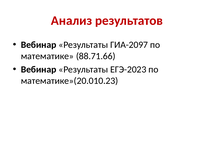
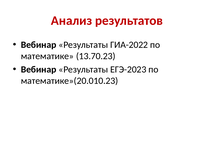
ГИА-2097: ГИА-2097 -> ГИА-2022 (129, 45)
88.71.66: 88.71.66 -> 13.70.23 (96, 56)
